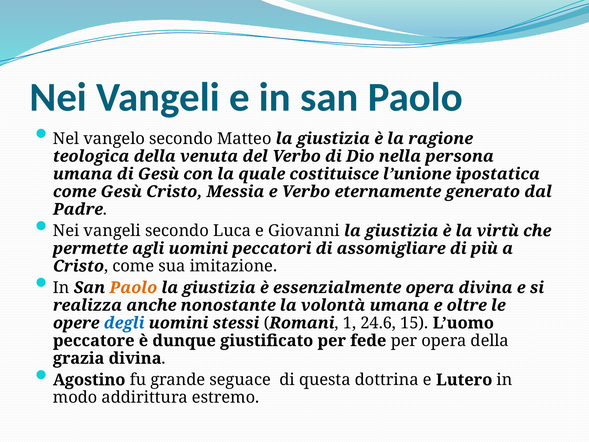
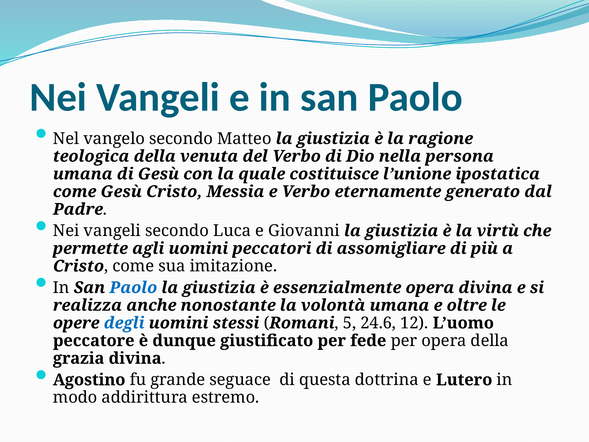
Paolo colour: orange -> blue (133, 287)
1: 1 -> 5 (350, 323)
15: 15 -> 12 (414, 323)
